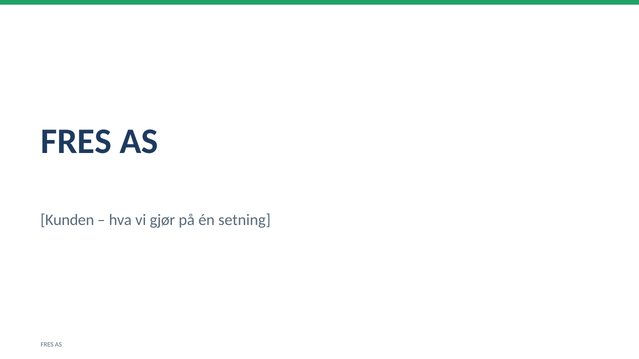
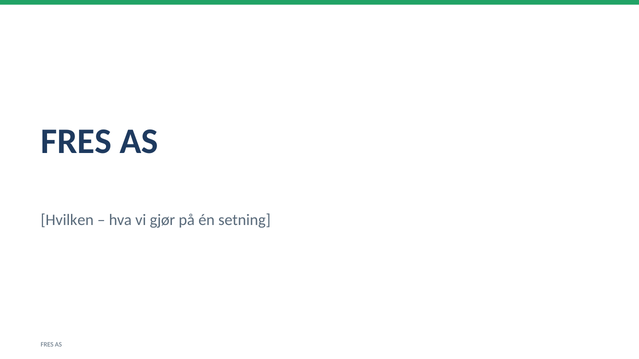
Kunden: Kunden -> Hvilken (67, 220)
